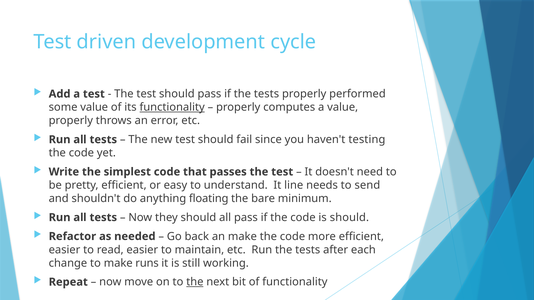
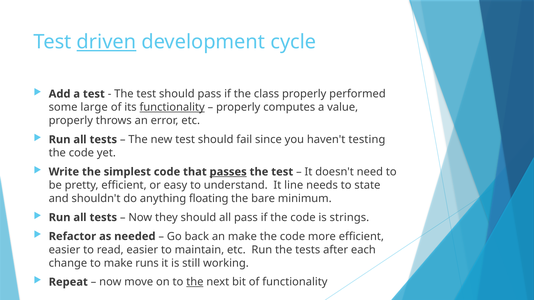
driven underline: none -> present (106, 42)
if the tests: tests -> class (267, 94)
some value: value -> large (94, 107)
passes underline: none -> present (228, 172)
send: send -> state (367, 185)
is should: should -> strings (349, 218)
